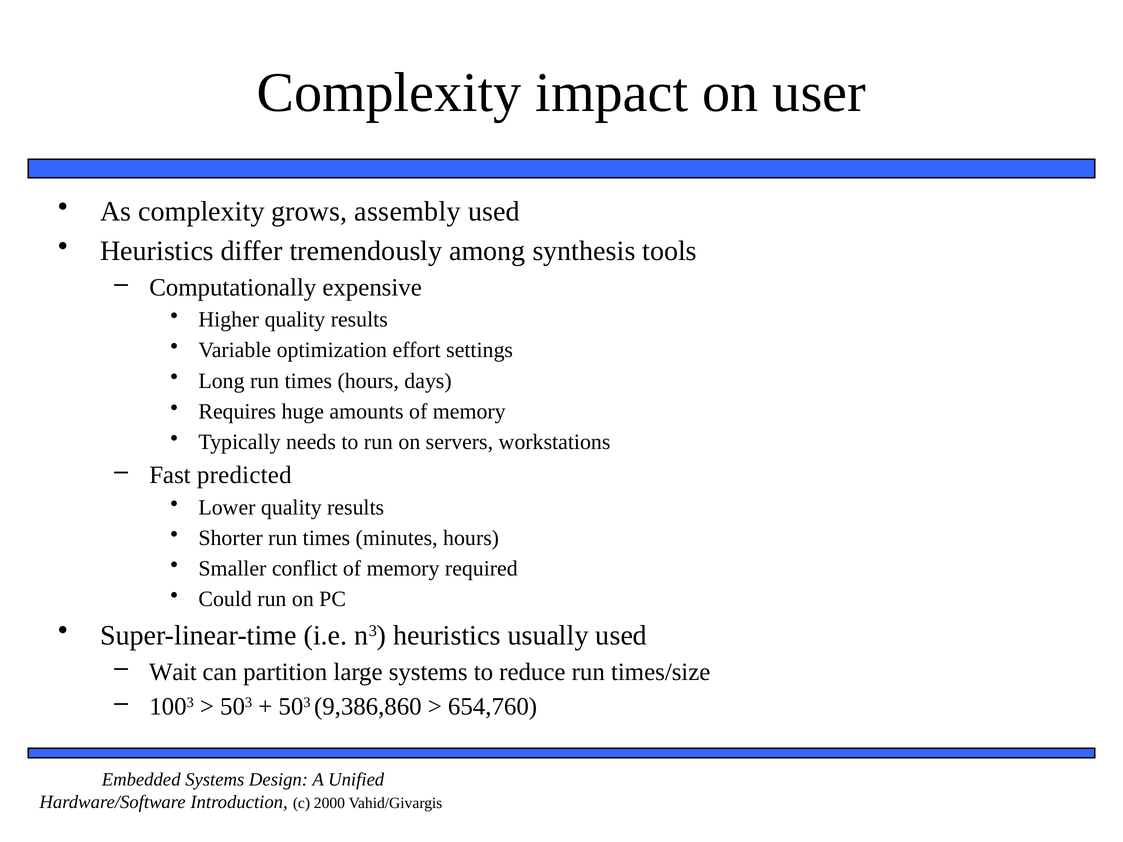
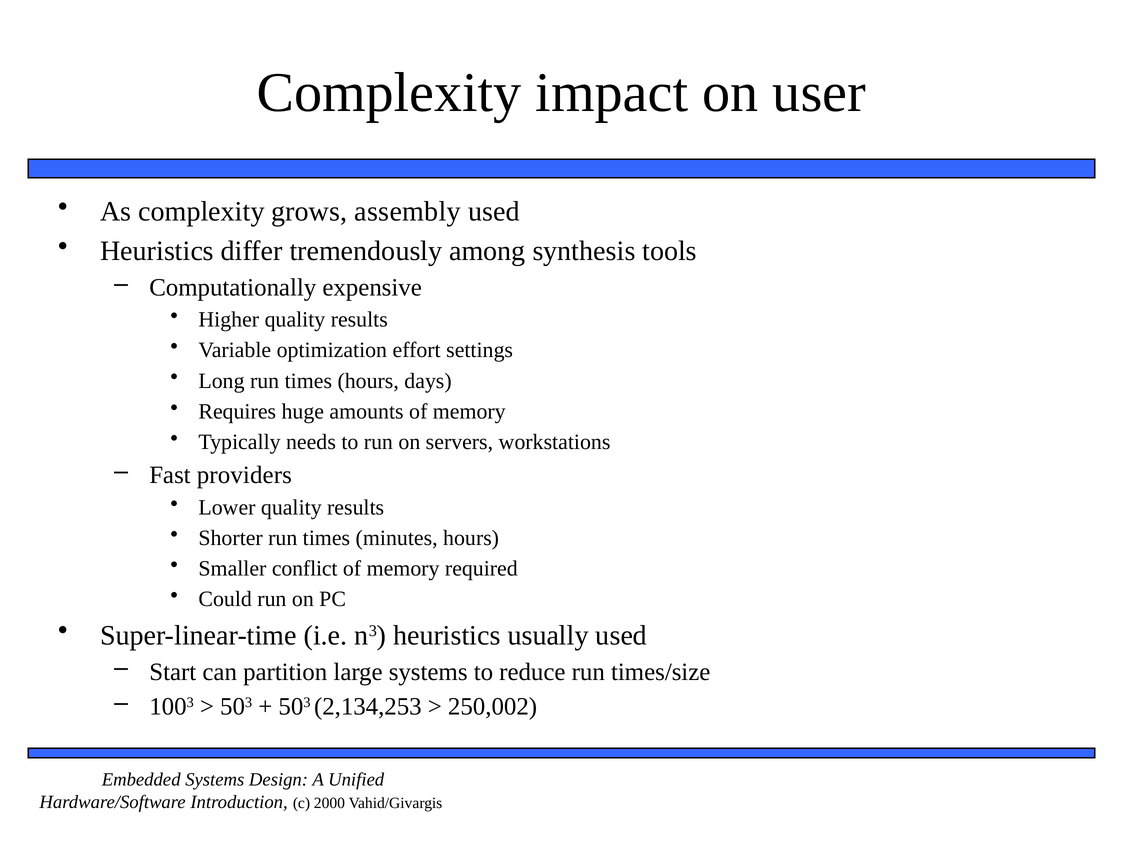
predicted: predicted -> providers (244, 475)
Wait: Wait -> Start (173, 672)
9,386,860: 9,386,860 -> 2,134,253 (368, 707)
654,760: 654,760 -> 250,002 (493, 707)
